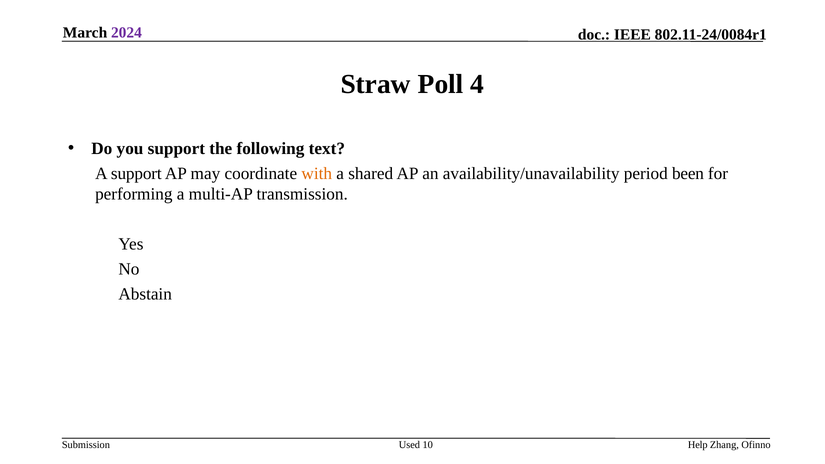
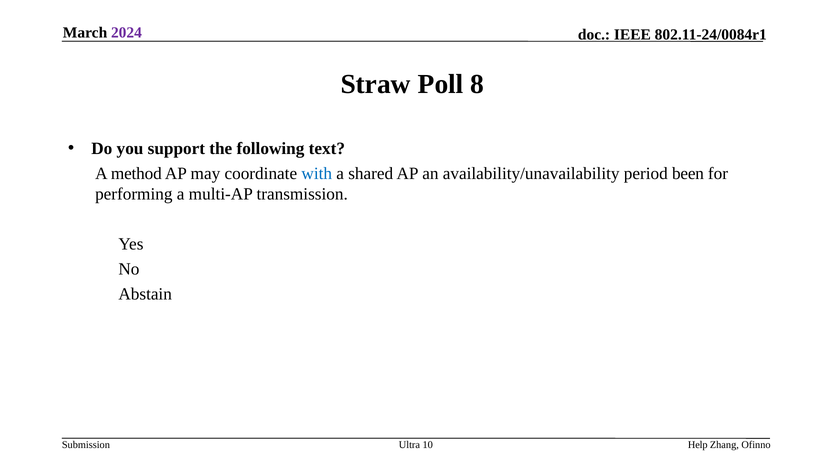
4: 4 -> 8 (477, 84)
A support: support -> method (136, 174)
with colour: orange -> blue (317, 174)
Used: Used -> Ultra (409, 445)
